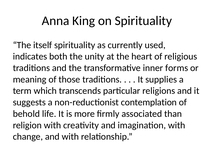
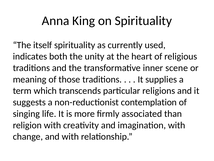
forms: forms -> scene (177, 68)
behold: behold -> singing (26, 113)
